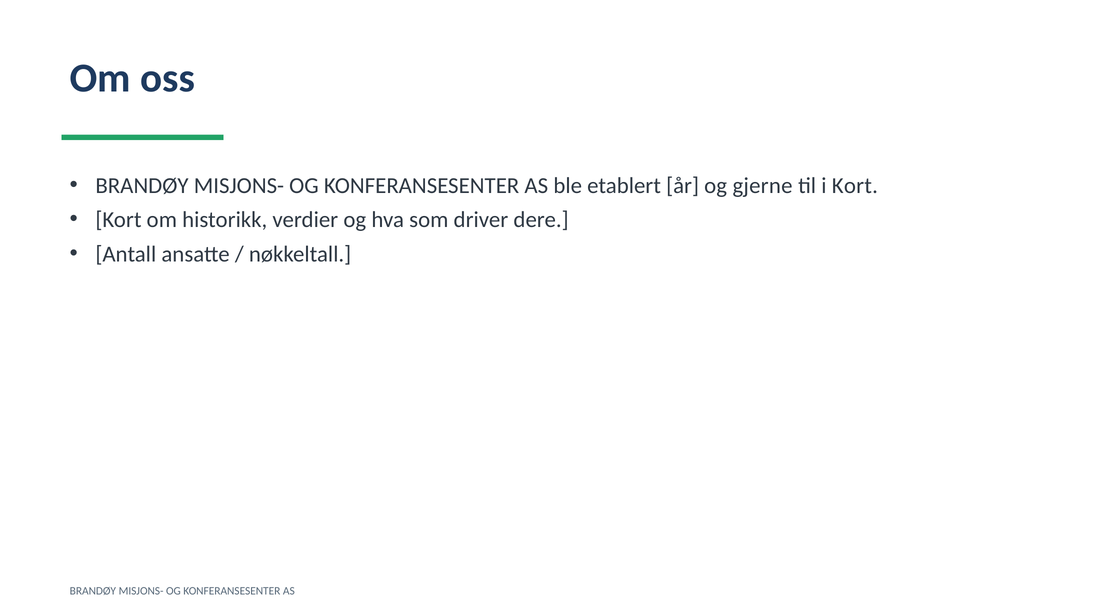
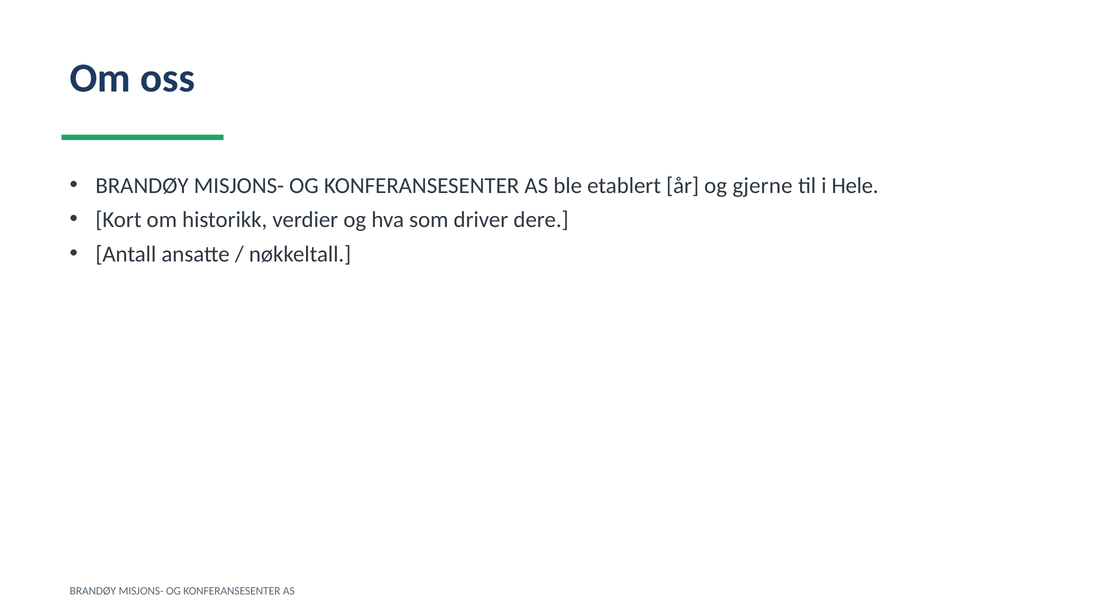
i Kort: Kort -> Hele (855, 186)
